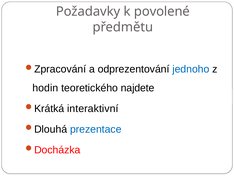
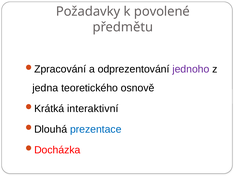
jednoho colour: blue -> purple (191, 69)
hodin: hodin -> jedna (45, 88)
najdete: najdete -> osnově (138, 88)
